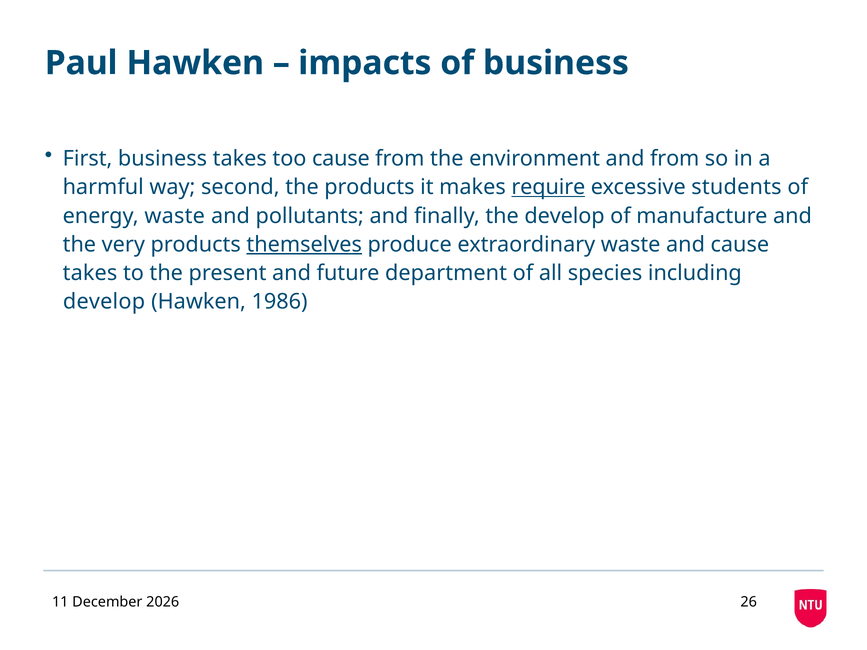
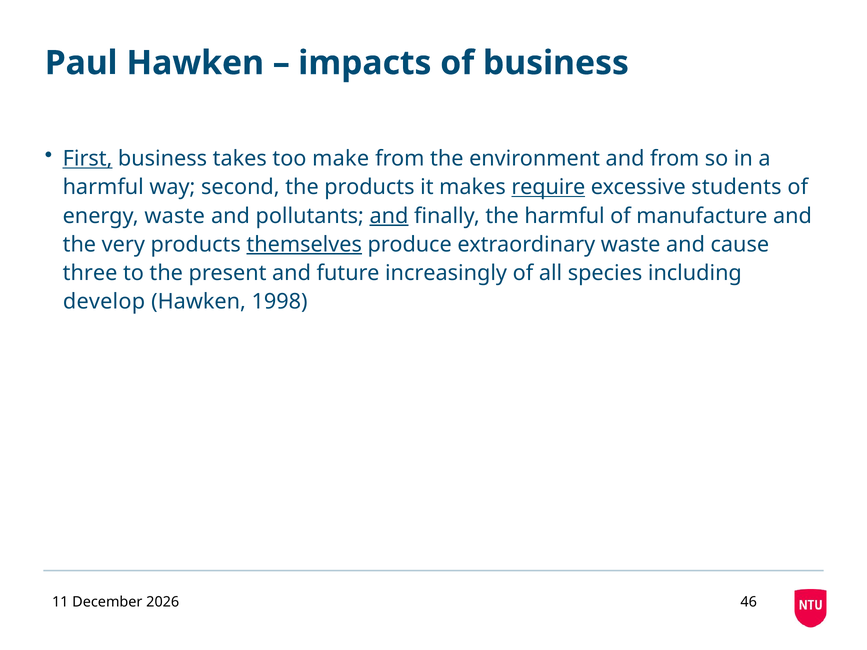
First underline: none -> present (88, 159)
too cause: cause -> make (341, 159)
and underline: none -> present (389, 216)
the develop: develop -> harmful (565, 216)
takes: takes -> three (90, 273)
department: department -> increasingly (446, 273)
1986: 1986 -> 1998 (280, 302)
26: 26 -> 46 (749, 602)
